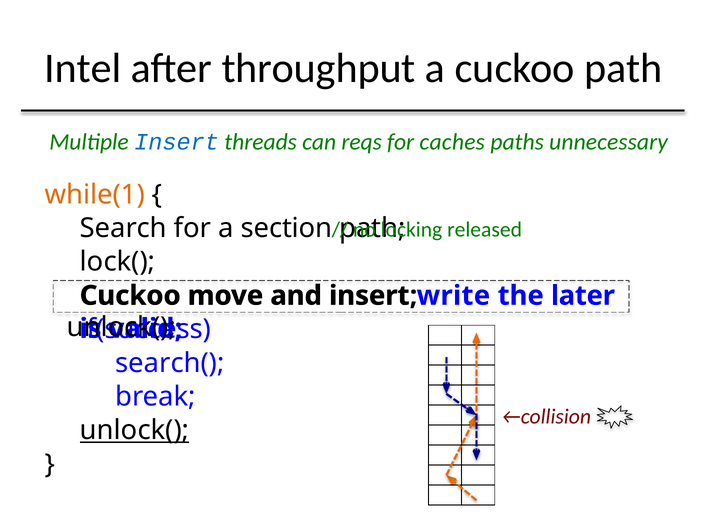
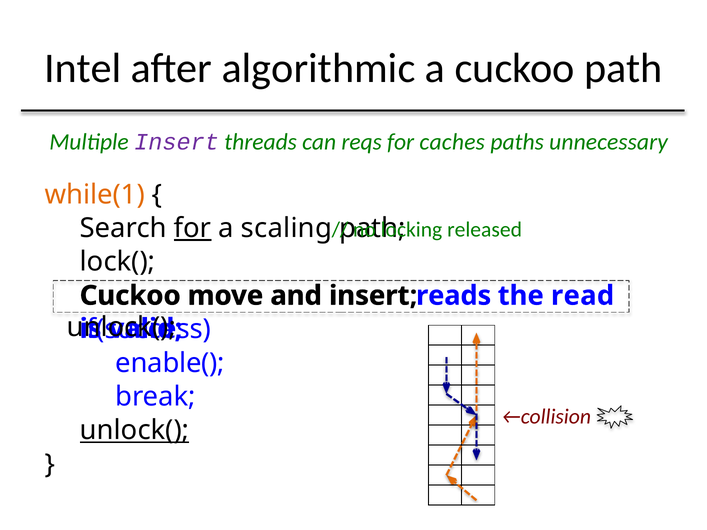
throughput: throughput -> algorithmic (318, 68)
Insert colour: blue -> purple (177, 142)
for underline: none -> present (193, 228)
section: section -> scaling (286, 228)
write: write -> reads (454, 296)
later: later -> read (583, 296)
search(: search( -> enable( (170, 363)
